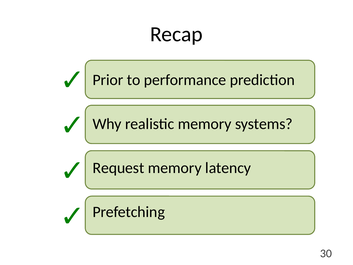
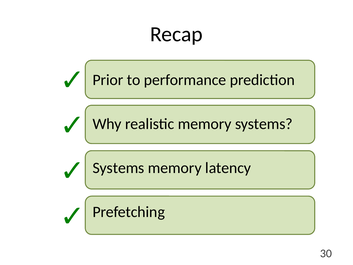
Request: Request -> Systems (118, 168)
